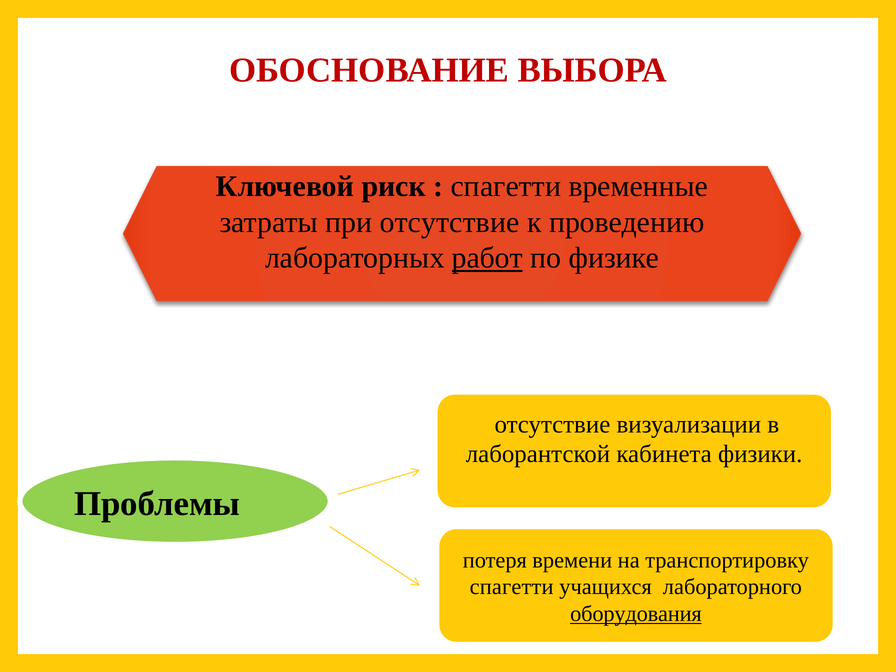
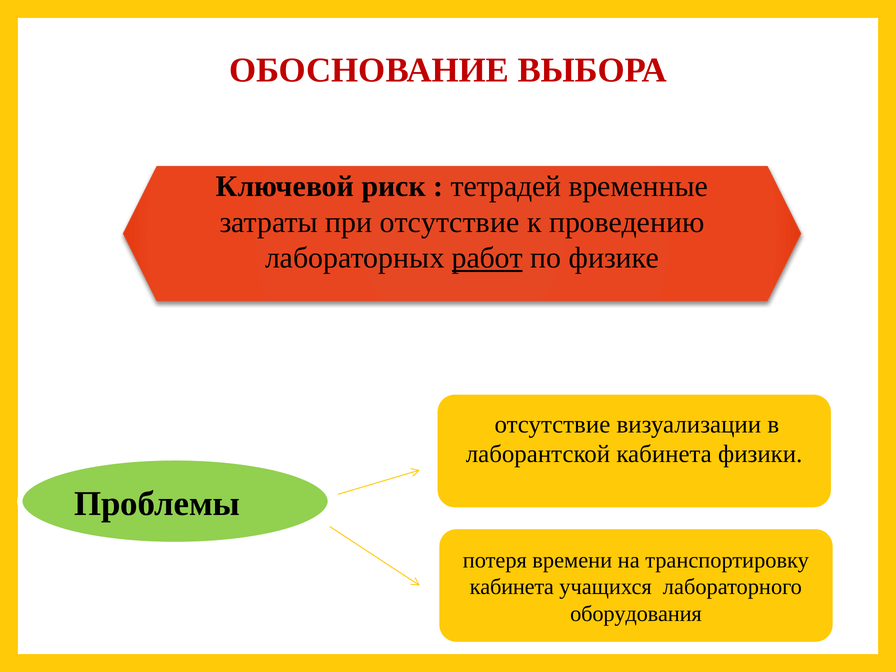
спагетти: спагетти -> тетрадей (506, 186)
спагетти: спагетти -> кабинета (512, 587)
оборудования underline: present -> none (636, 614)
